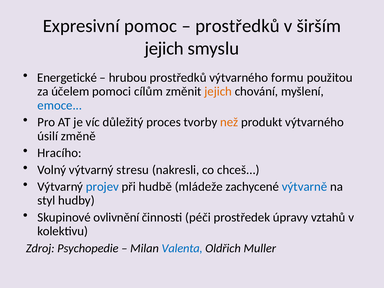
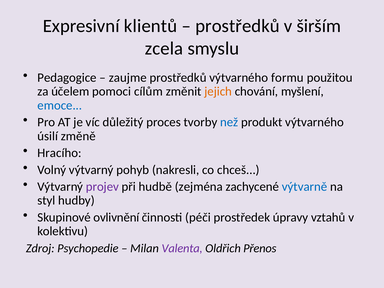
pomoc: pomoc -> klientů (151, 26)
jejich: jejich -> zcela (164, 48)
Energetické: Energetické -> Pedagogice (67, 78)
hrubou: hrubou -> zaujme (128, 78)
než colour: orange -> blue (229, 122)
stresu: stresu -> pohyb (133, 170)
projev colour: blue -> purple (102, 187)
mládeže: mládeže -> zejména (199, 187)
Valenta colour: blue -> purple (182, 248)
Muller: Muller -> Přenos (260, 248)
